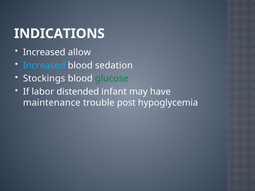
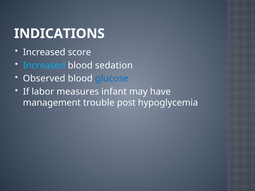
allow: allow -> score (79, 52)
Stockings: Stockings -> Observed (44, 79)
glucose colour: green -> blue (112, 79)
distended: distended -> measures (78, 92)
maintenance: maintenance -> management (52, 103)
